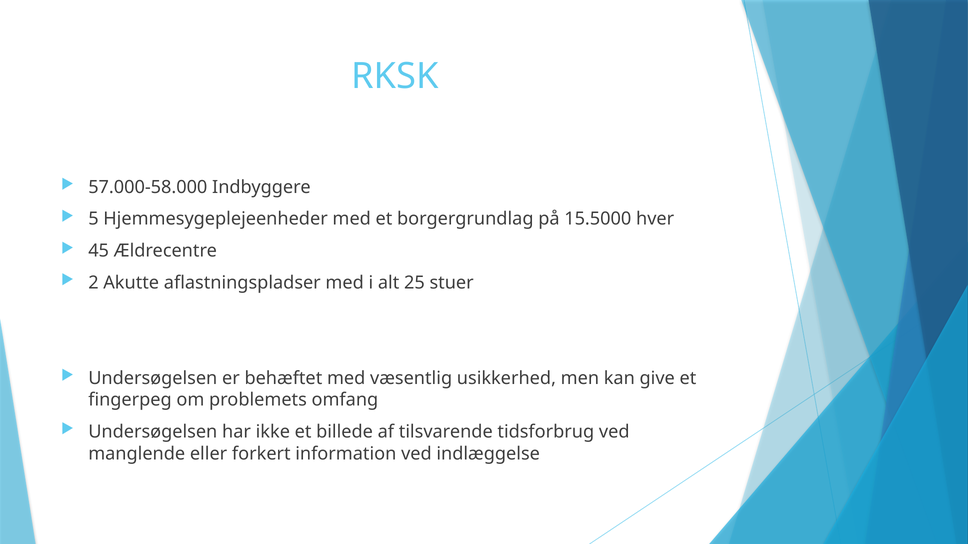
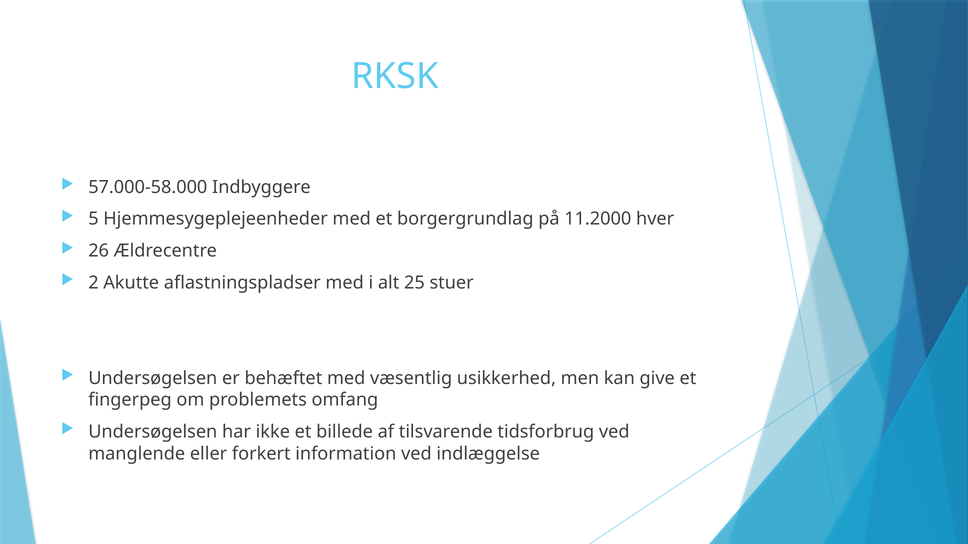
15.5000: 15.5000 -> 11.2000 (598, 219)
45: 45 -> 26 (99, 251)
